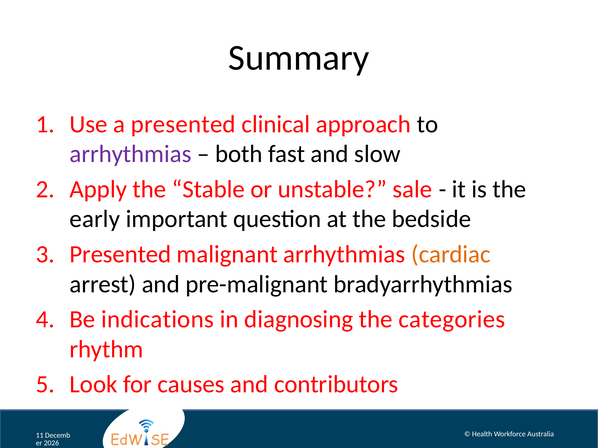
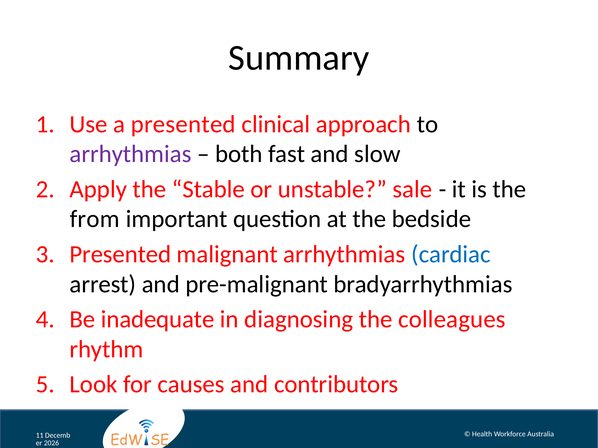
early: early -> from (95, 219)
cardiac colour: orange -> blue (451, 255)
indications: indications -> inadequate (158, 320)
categories: categories -> colleagues (452, 320)
